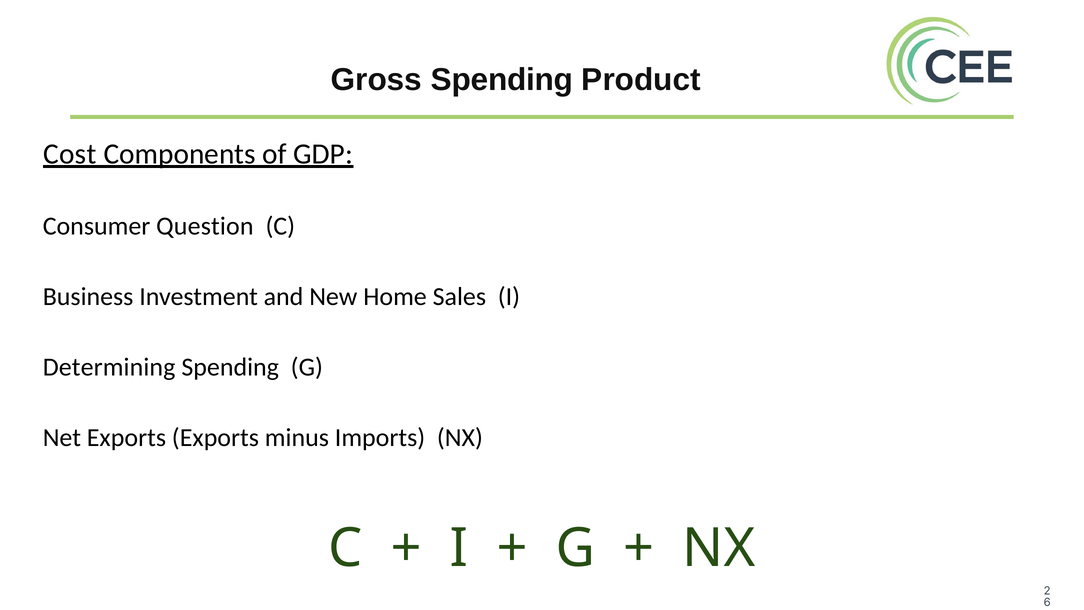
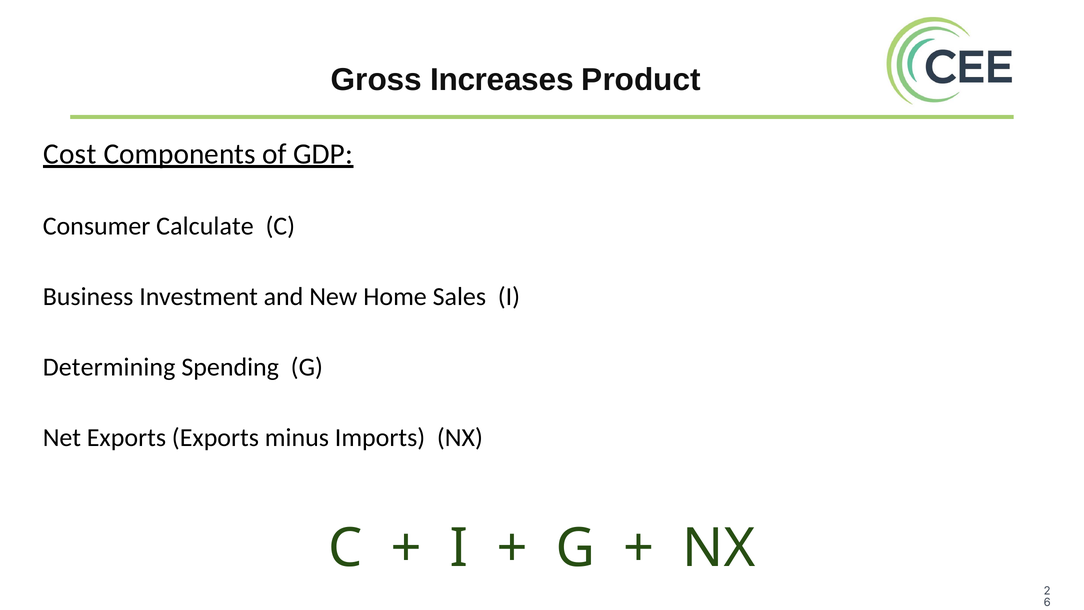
Gross Spending: Spending -> Increases (502, 80)
Question: Question -> Calculate (205, 226)
